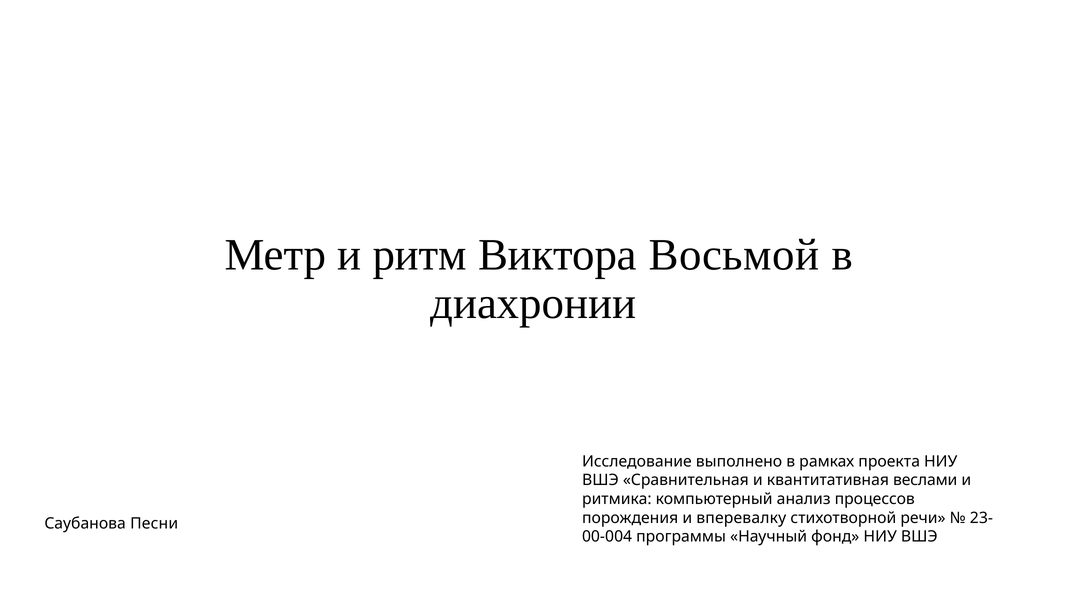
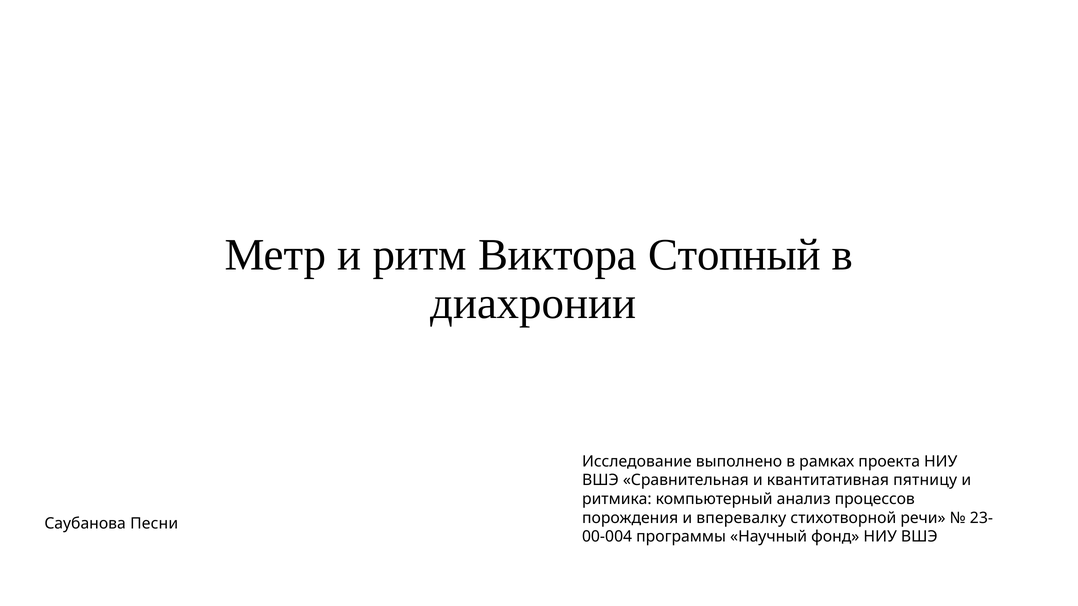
Восьмой: Восьмой -> Стопный (734, 255)
веслами: веслами -> пятницу (925, 481)
